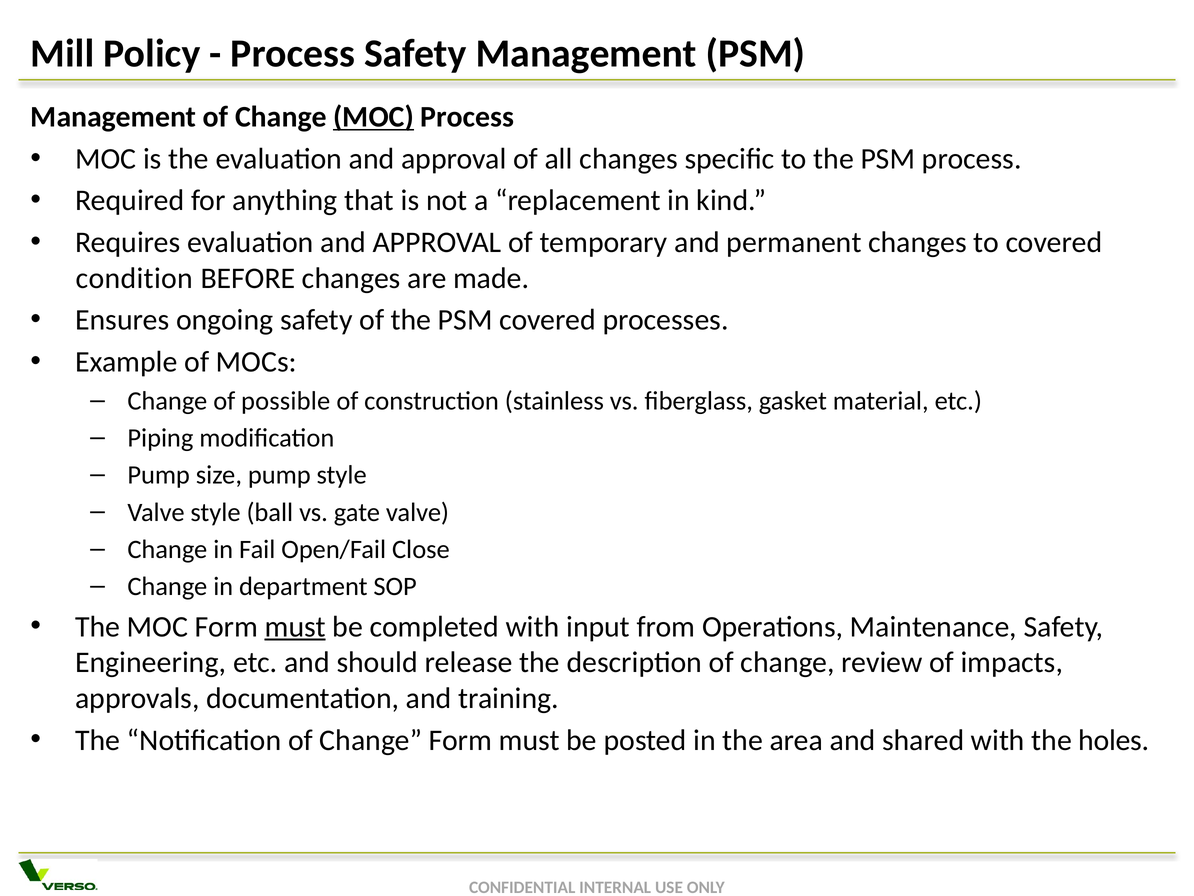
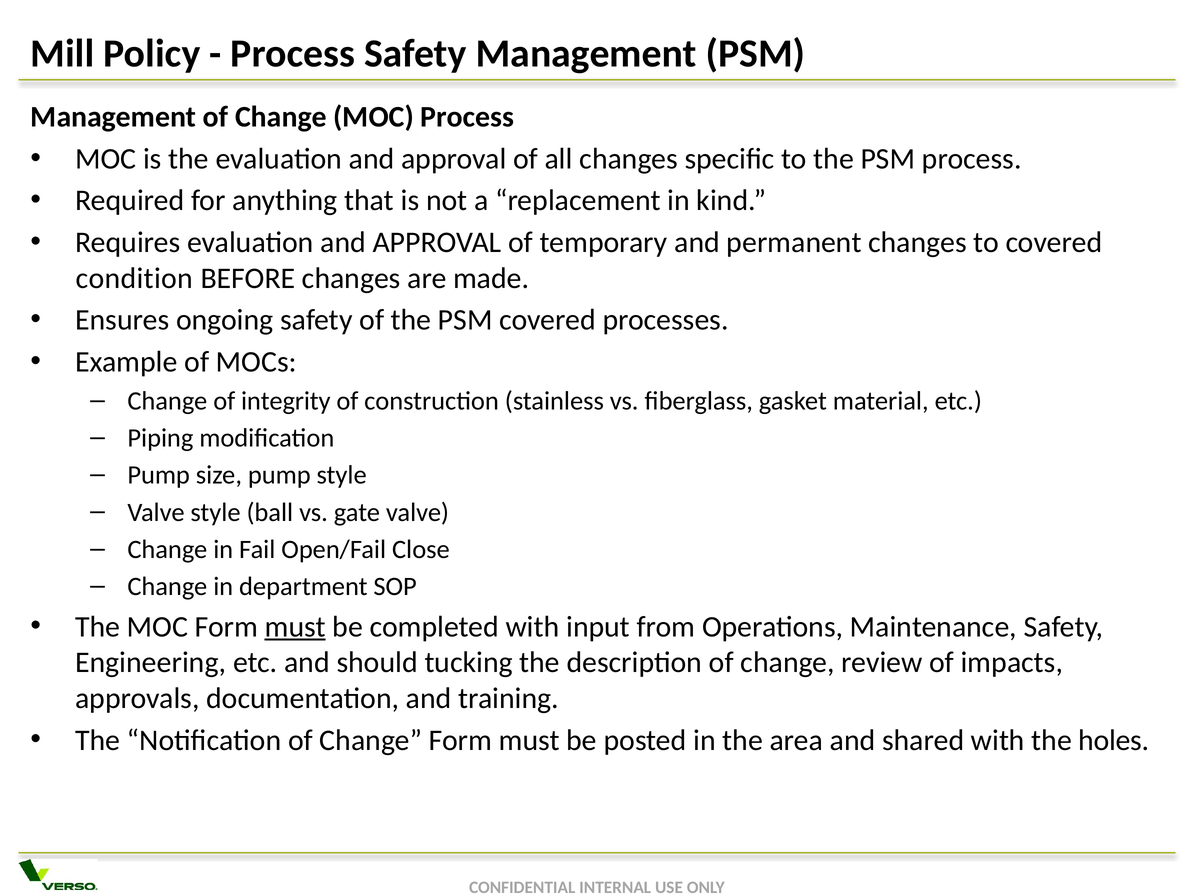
MOC underline: present -> none (373, 117)
possible: possible -> integrity (286, 401)
release: release -> tucking (469, 662)
